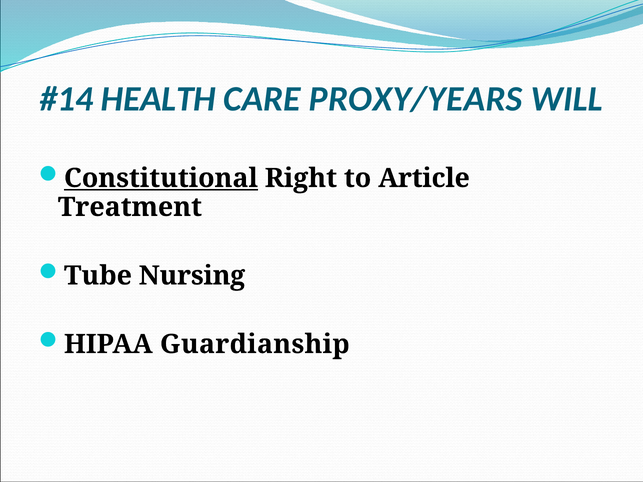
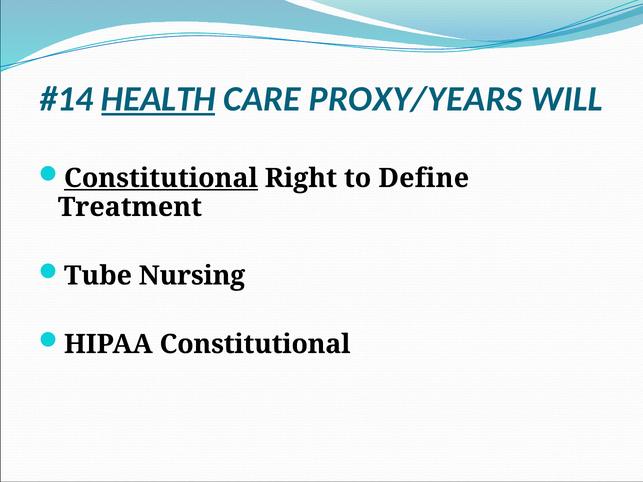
HEALTH underline: none -> present (158, 99)
Article: Article -> Define (424, 178)
HIPAA Guardianship: Guardianship -> Constitutional (255, 344)
